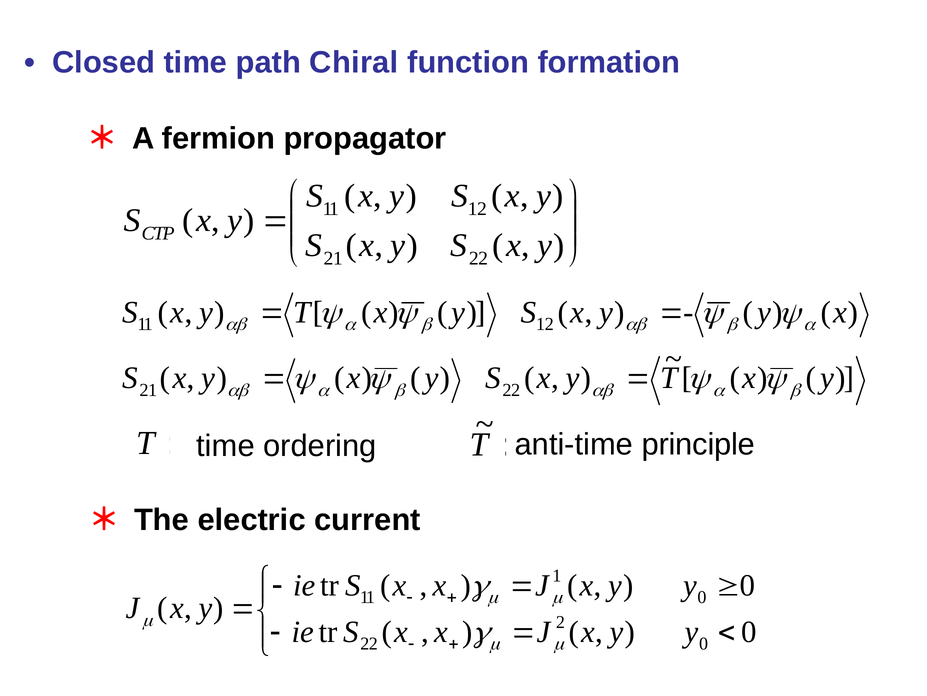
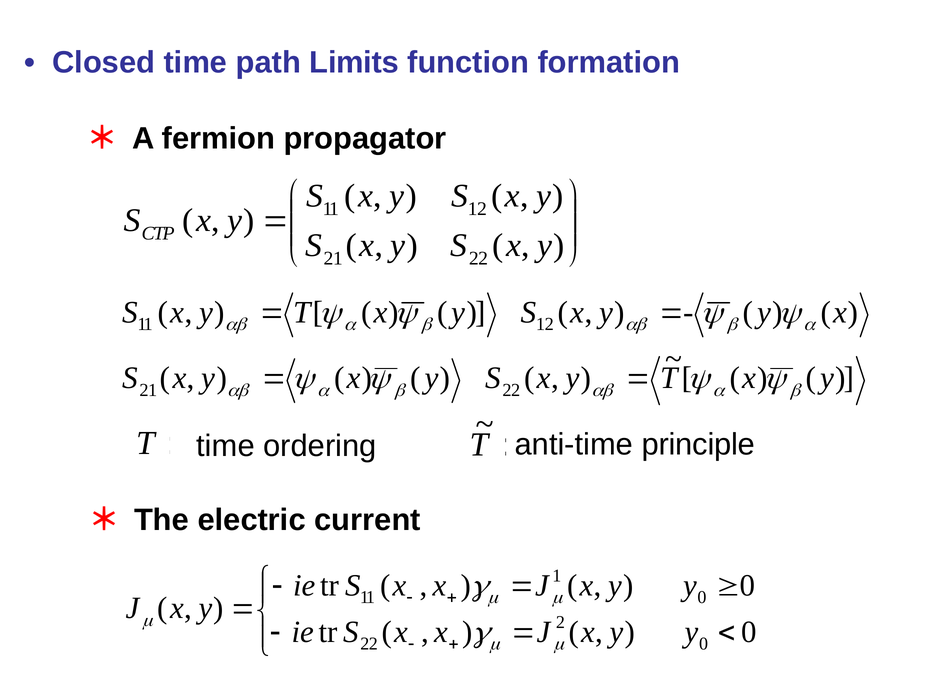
Chiral: Chiral -> Limits (354, 63)
